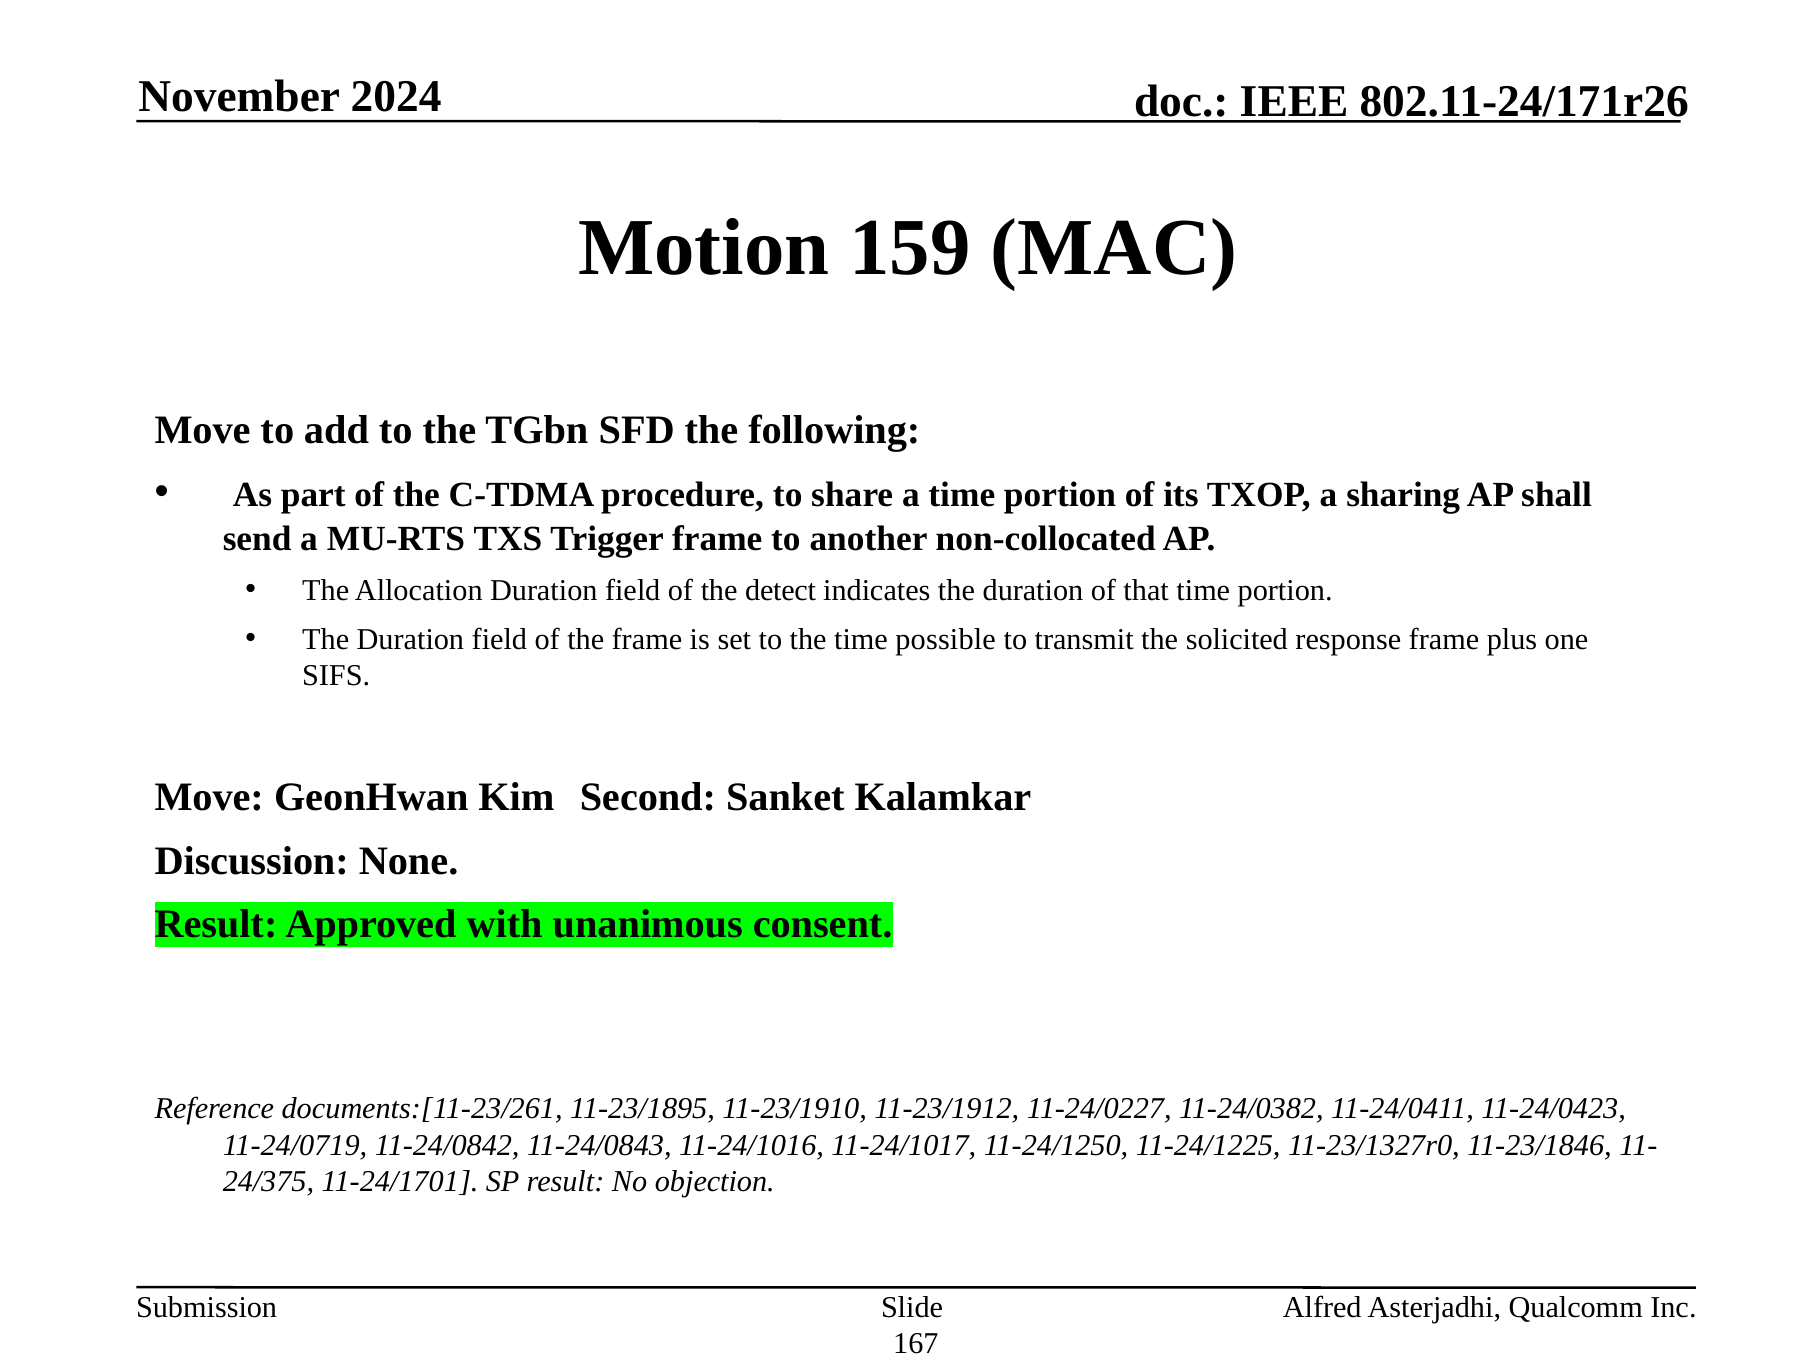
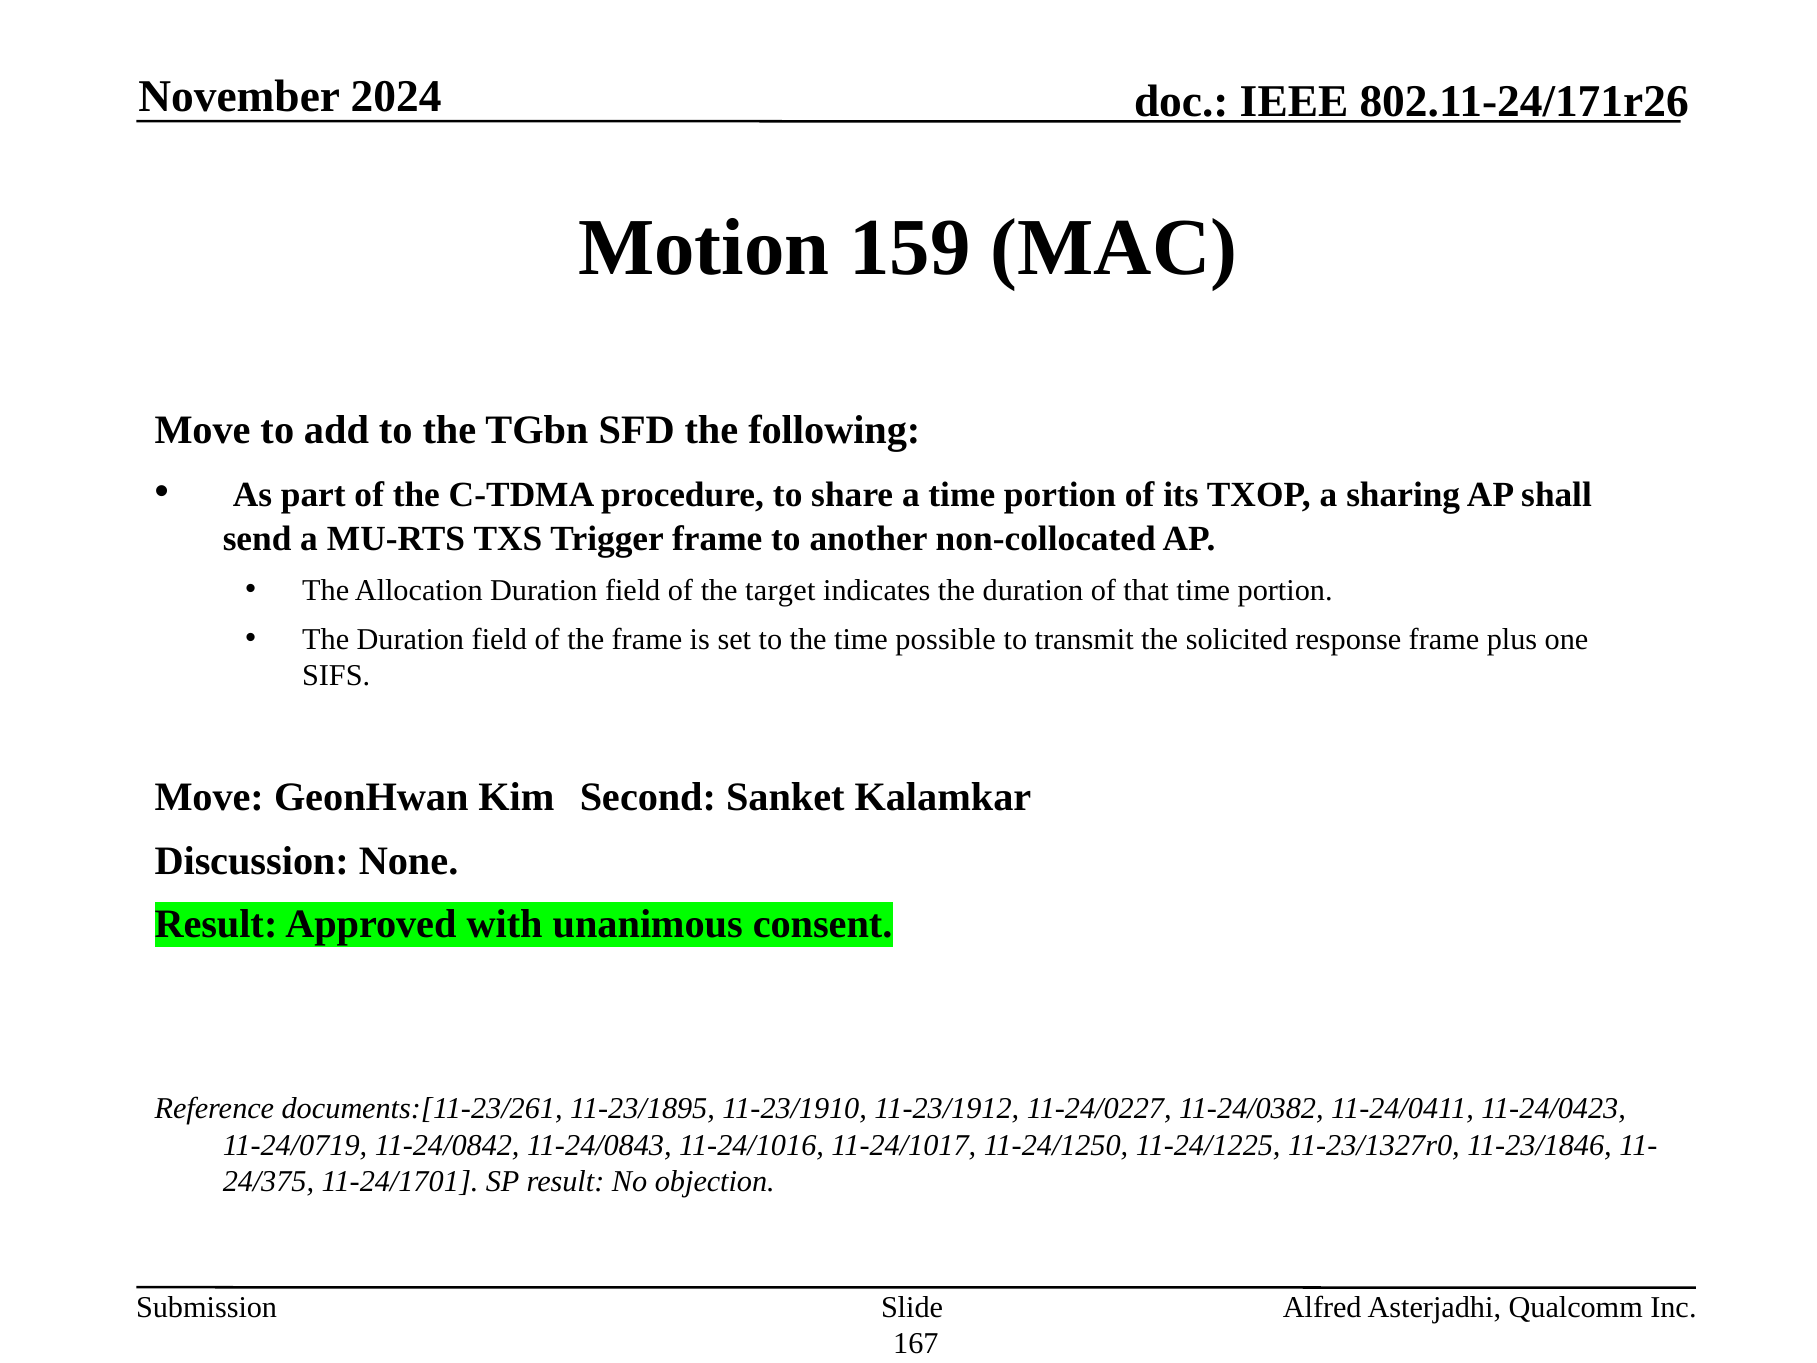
detect: detect -> target (780, 590)
